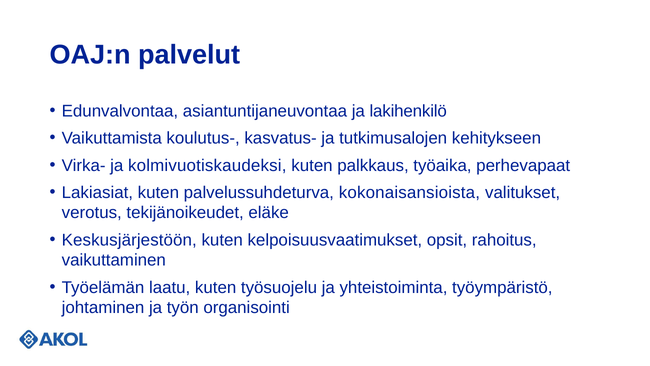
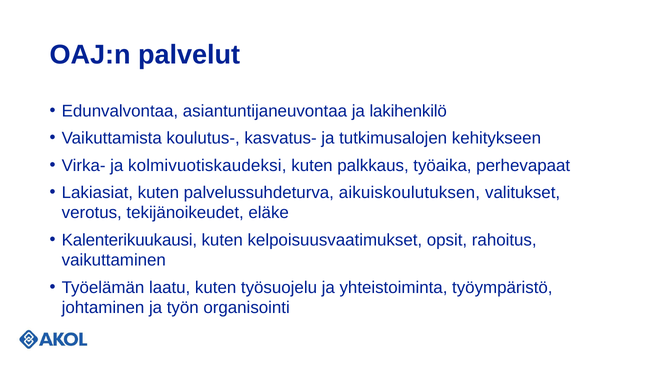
kokonaisansioista: kokonaisansioista -> aikuiskoulutuksen (409, 192)
Keskusjärjestöön: Keskusjärjestöön -> Kalenterikuukausi (129, 240)
